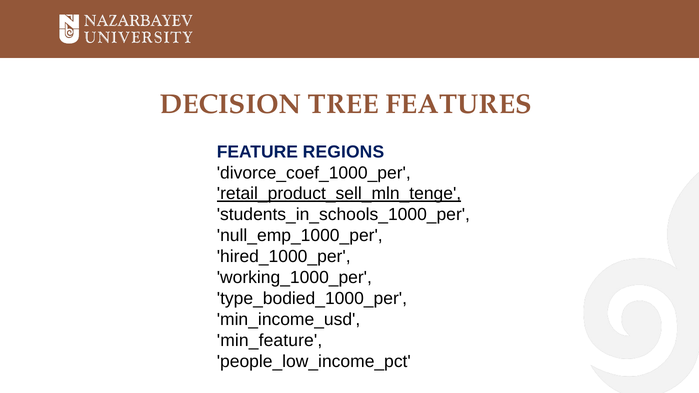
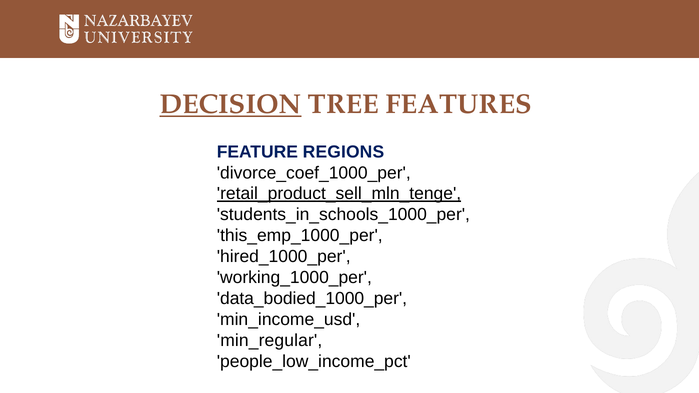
DECISION underline: none -> present (230, 105)
null_emp_1000_per: null_emp_1000_per -> this_emp_1000_per (300, 236)
type_bodied_1000_per: type_bodied_1000_per -> data_bodied_1000_per (312, 299)
min_feature: min_feature -> min_regular (270, 341)
